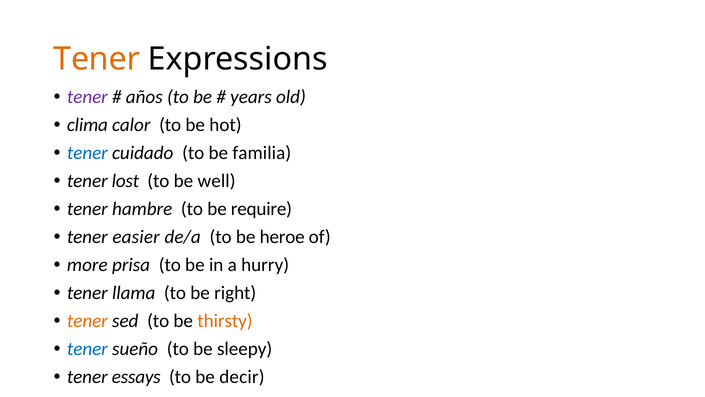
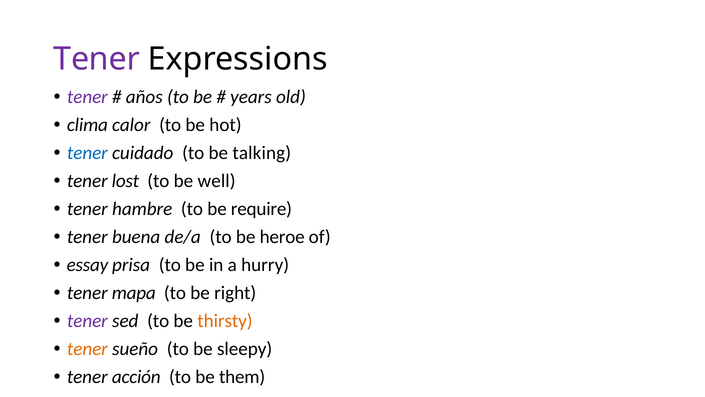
Tener colour: orange -> purple (97, 59)
familia: familia -> talking (262, 153)
easier: easier -> buena (136, 237)
more: more -> essay (87, 265)
llama: llama -> mapa (134, 293)
tener colour: orange -> purple (87, 321)
tener colour: blue -> orange (87, 349)
essays: essays -> acción (136, 377)
decir: decir -> them (242, 377)
